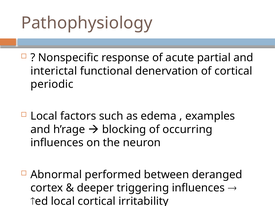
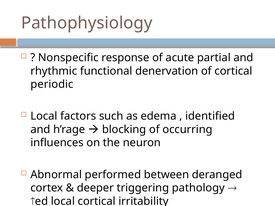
interictal: interictal -> rhythmic (54, 71)
examples: examples -> identified (210, 116)
triggering influences: influences -> pathology (198, 188)
